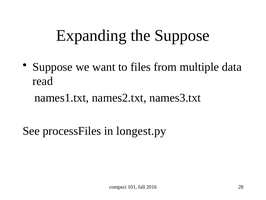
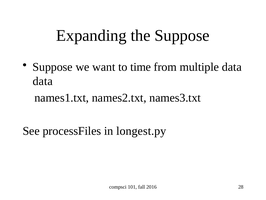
files: files -> time (141, 67)
read: read -> data (43, 81)
